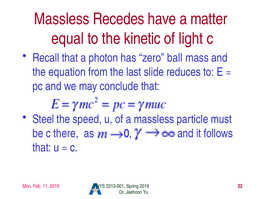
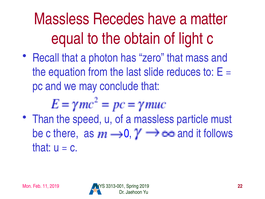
kinetic: kinetic -> obtain (142, 38)
zero ball: ball -> that (175, 58)
Steel: Steel -> Than (43, 119)
